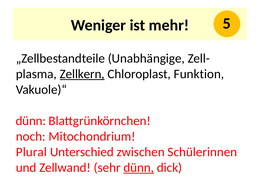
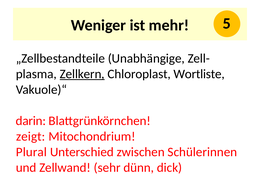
Funktion: Funktion -> Wortliste (199, 74)
dünn: dünn -> darin (31, 121)
noch: noch -> zeigt (31, 136)
dünn underline: present -> none (139, 168)
